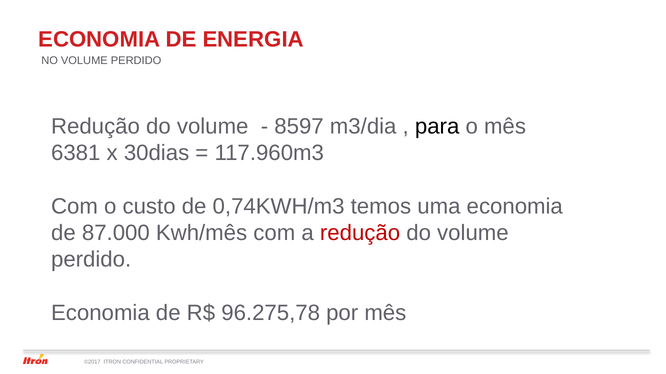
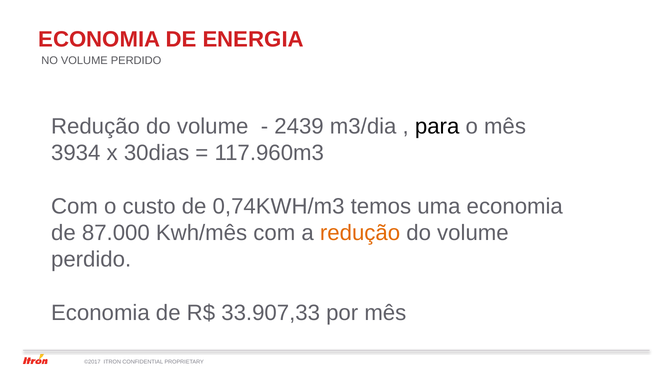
8597: 8597 -> 2439 (299, 127)
6381: 6381 -> 3934 (76, 153)
redução colour: red -> orange (360, 233)
96.275,78: 96.275,78 -> 33.907,33 (271, 313)
